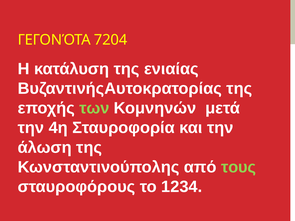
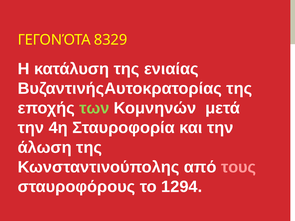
7204: 7204 -> 8329 (111, 40)
τους colour: light green -> pink (239, 167)
1234: 1234 -> 1294 (182, 187)
